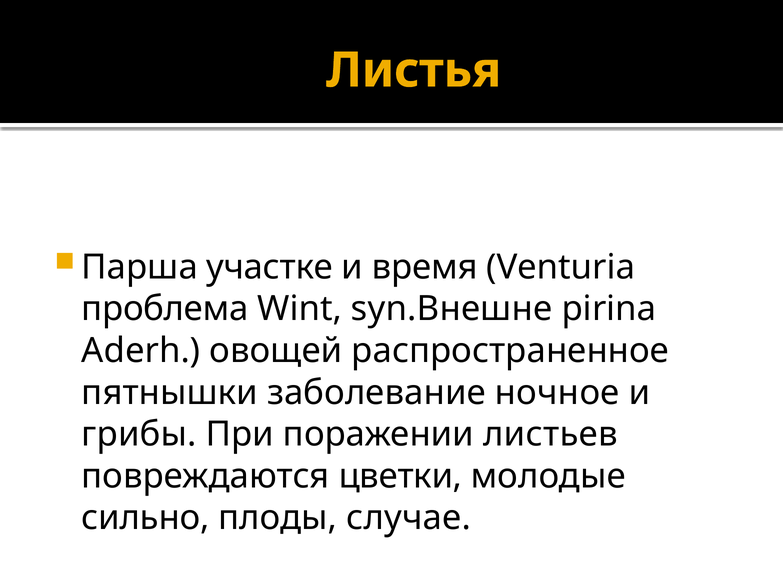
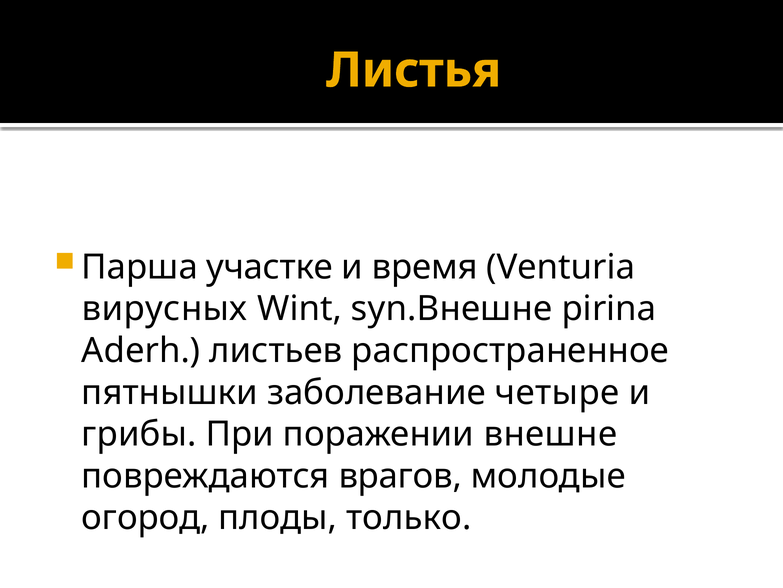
проблема: проблема -> вирусных (165, 308)
овощей: овощей -> листьев (276, 350)
ночное: ночное -> четыре (557, 392)
листьев: листьев -> внешне (551, 434)
цветки: цветки -> врагов (400, 476)
сильно: сильно -> огород (145, 517)
случае: случае -> только (409, 517)
